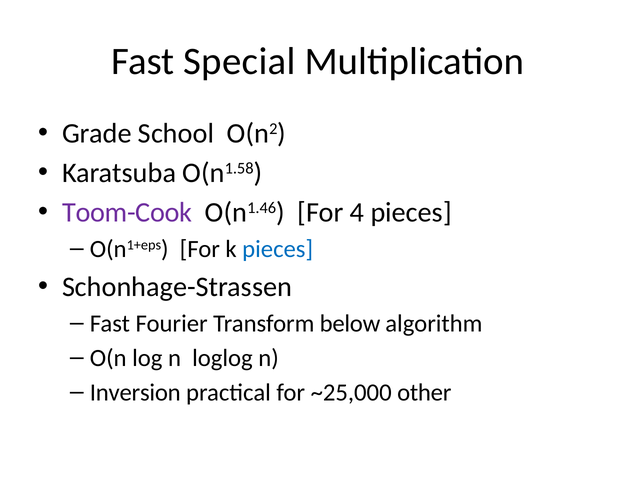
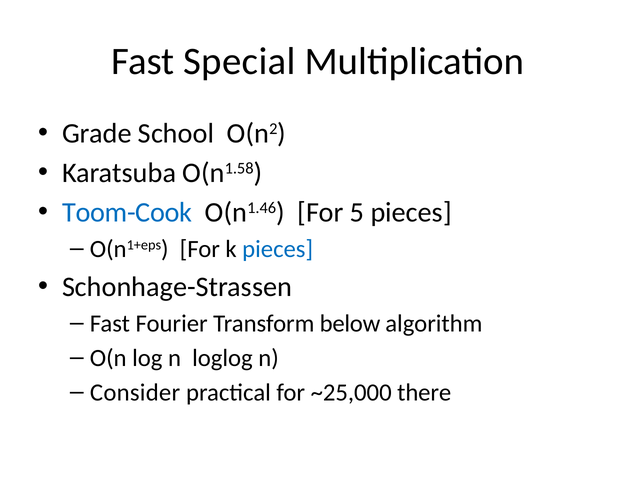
Toom-Cook colour: purple -> blue (127, 213)
4: 4 -> 5 (357, 213)
Inversion: Inversion -> Consider (135, 393)
other: other -> there (424, 393)
